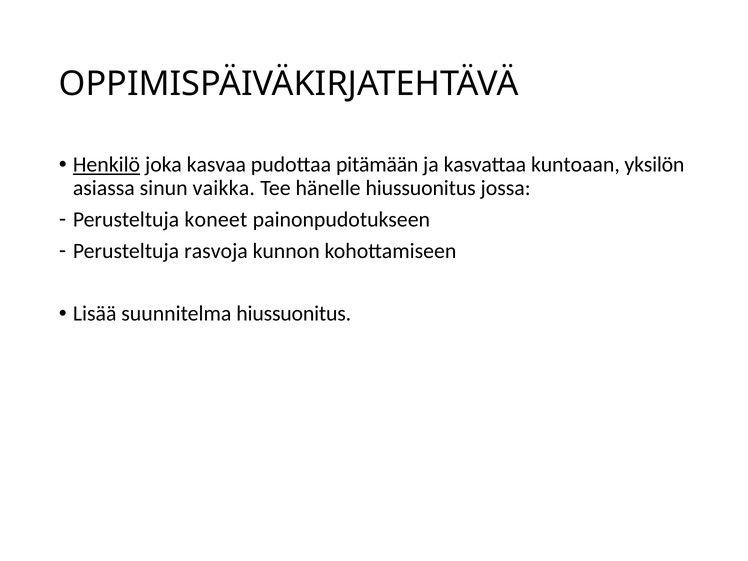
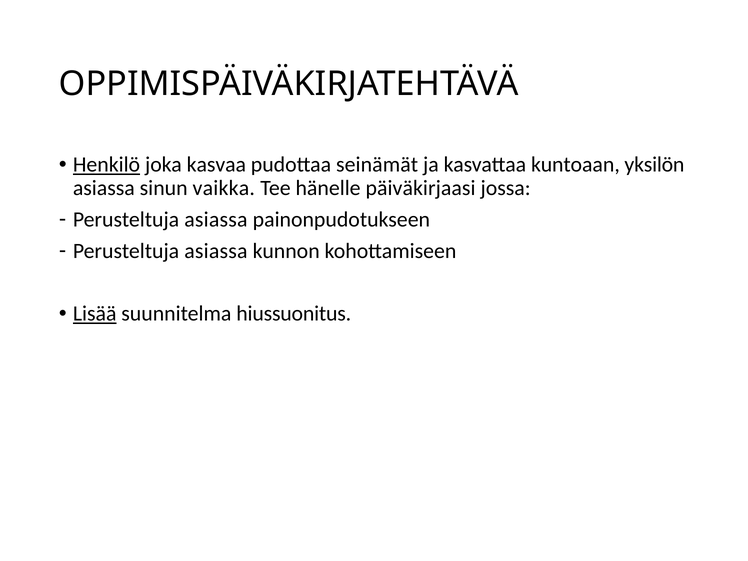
pitämään: pitämään -> seinämät (377, 165)
hänelle hiussuonitus: hiussuonitus -> päiväkirjaasi (421, 188)
koneet: koneet -> asiassa (216, 220)
rasvoja: rasvoja -> asiassa (216, 251)
Lisää underline: none -> present (95, 314)
